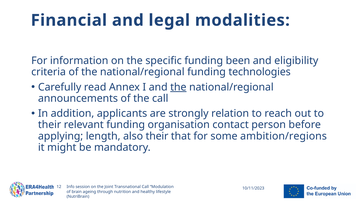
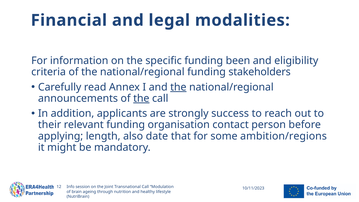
technologies: technologies -> stakeholders (260, 72)
the underline: none -> present (141, 98)
relation: relation -> success (230, 113)
also their: their -> date (157, 136)
